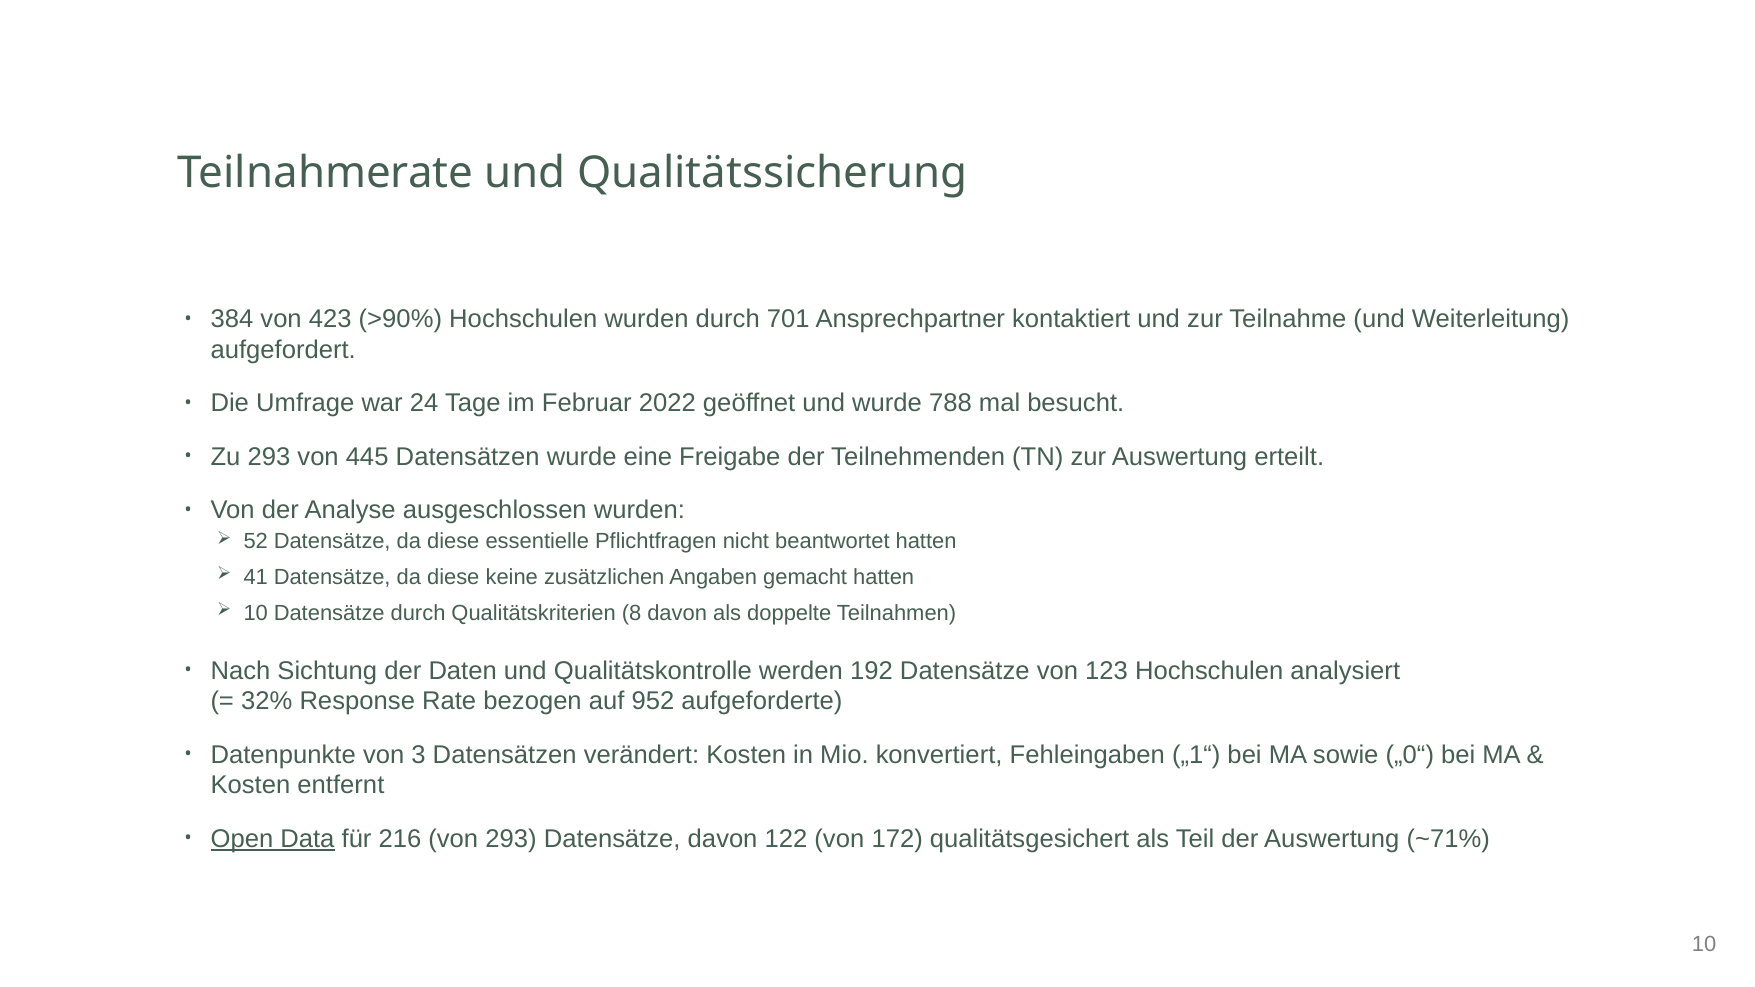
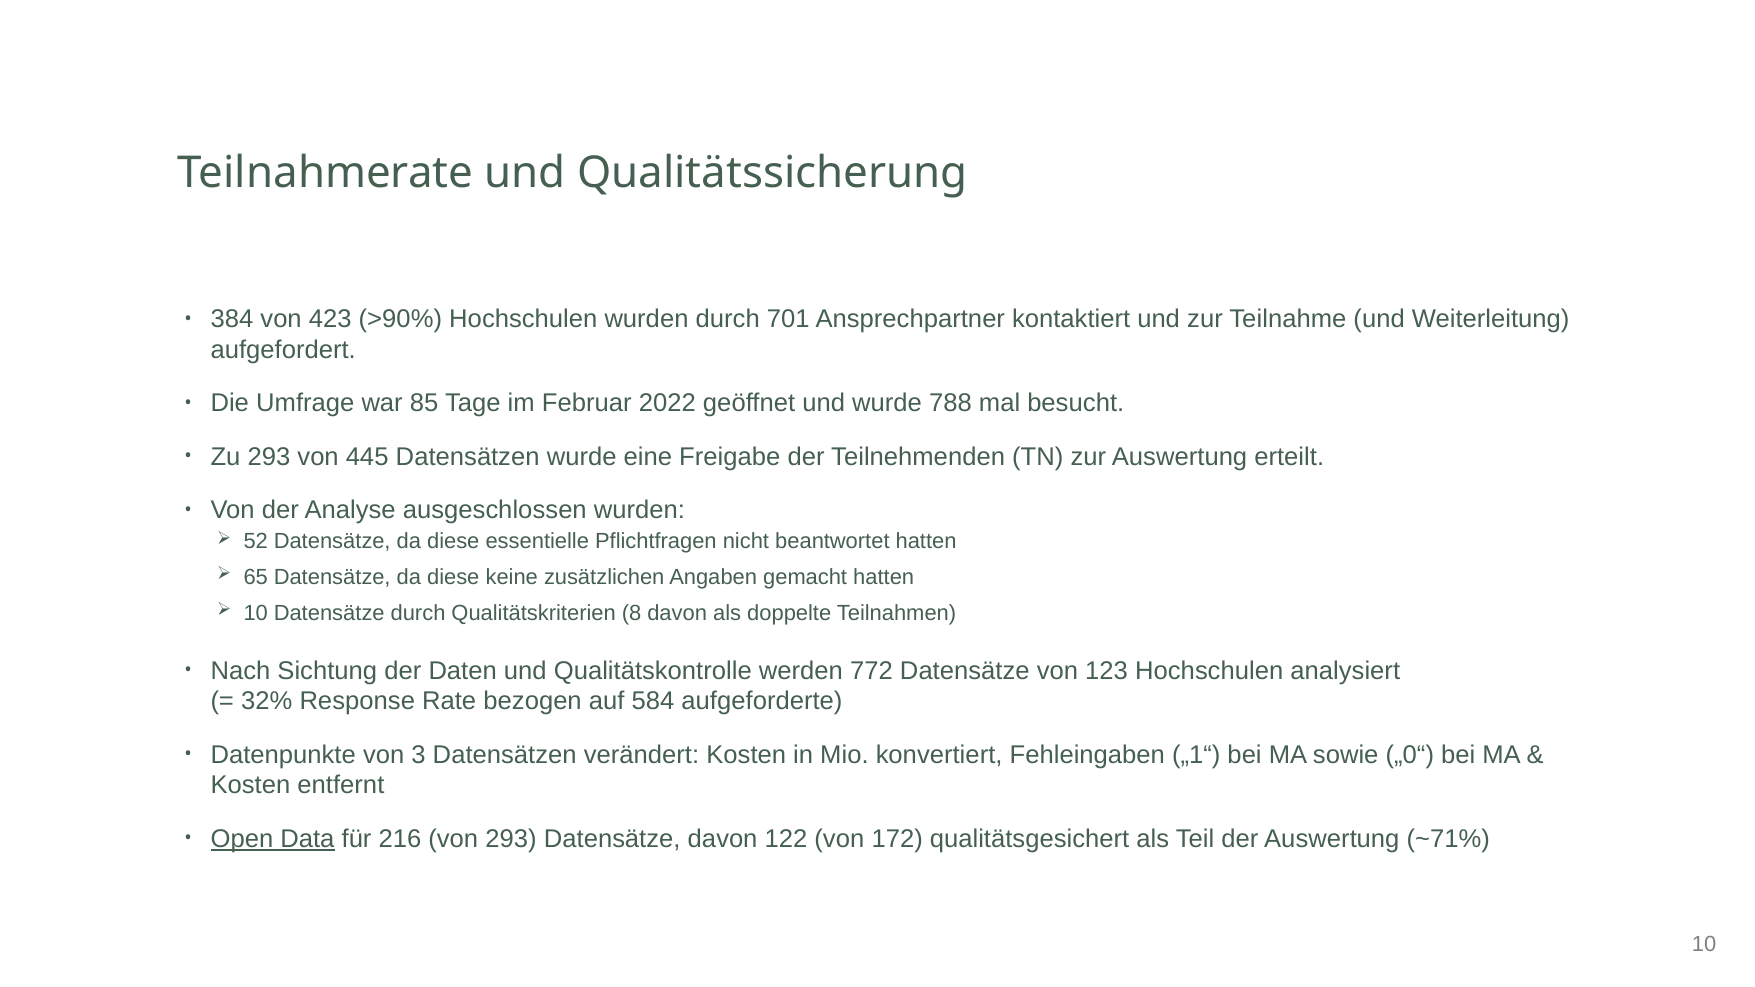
24: 24 -> 85 (424, 403)
41: 41 -> 65 (256, 577)
192: 192 -> 772 (872, 671)
952: 952 -> 584 (653, 702)
